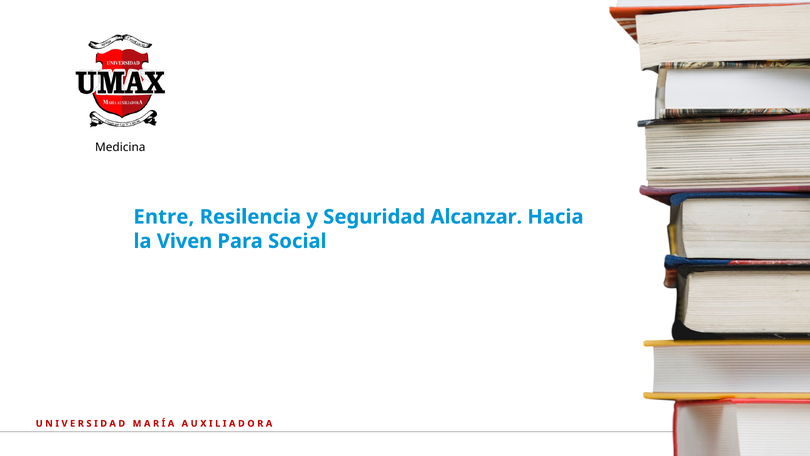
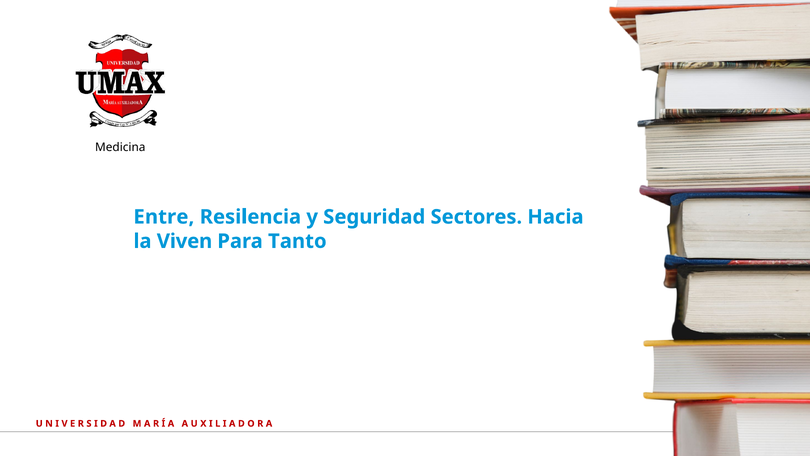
Alcanzar: Alcanzar -> Sectores (476, 217)
Social: Social -> Tanto (297, 241)
